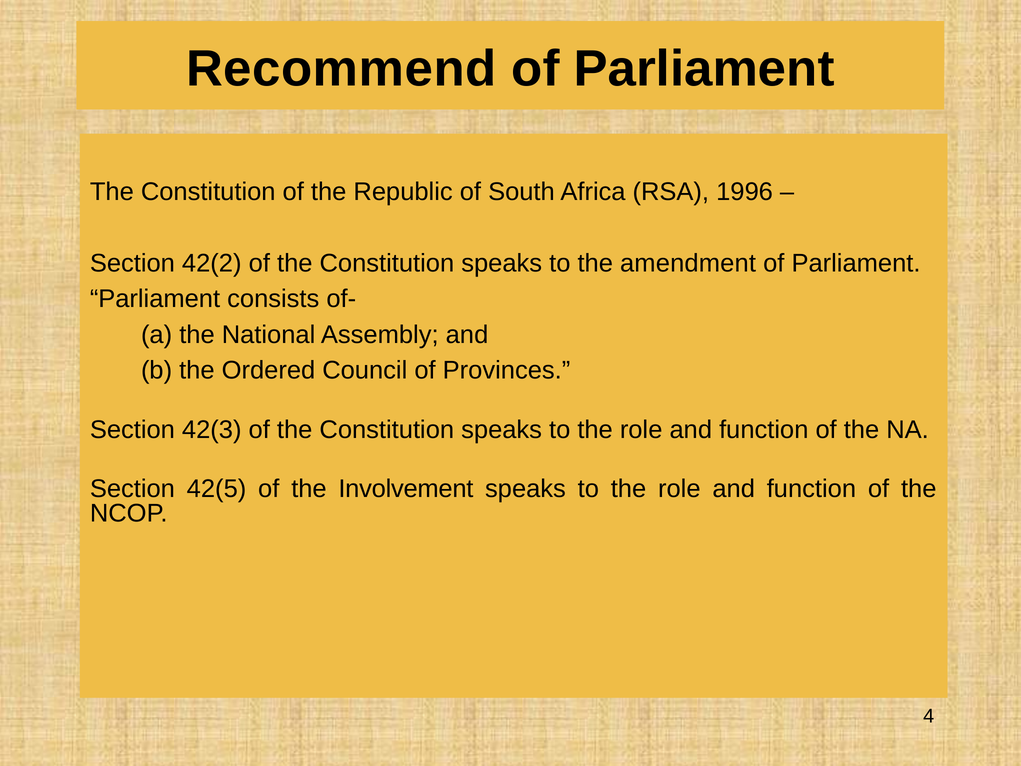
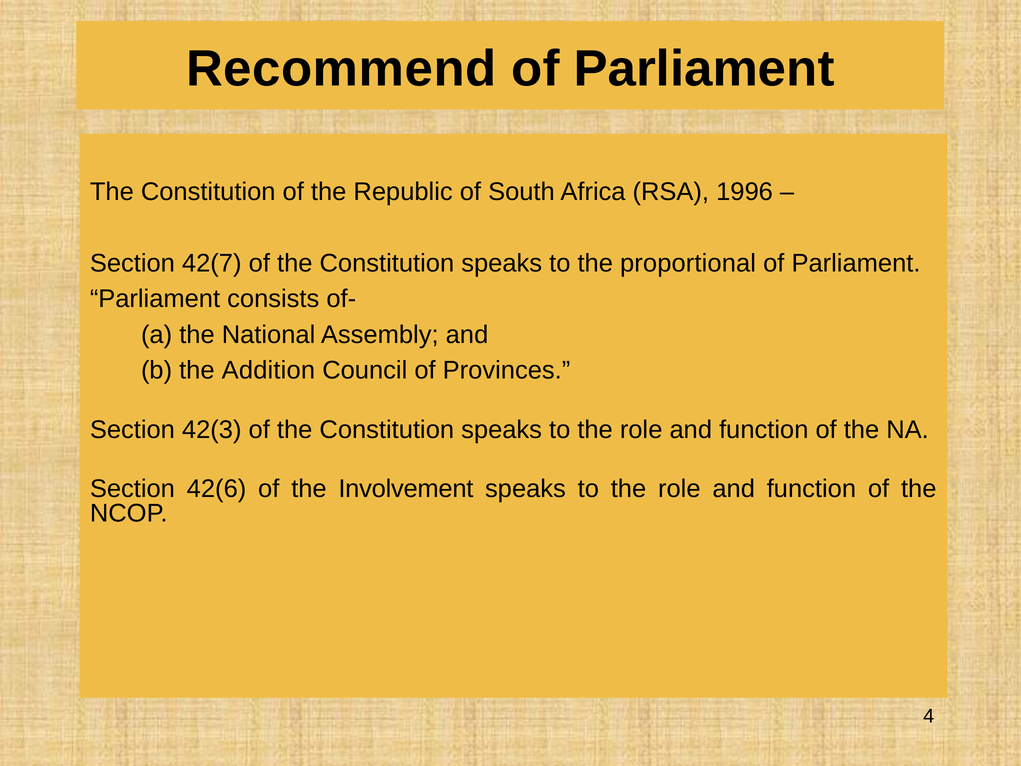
42(2: 42(2 -> 42(7 (212, 263)
amendment: amendment -> proportional (688, 263)
Ordered: Ordered -> Addition (268, 370)
42(5: 42(5 -> 42(6 (217, 489)
